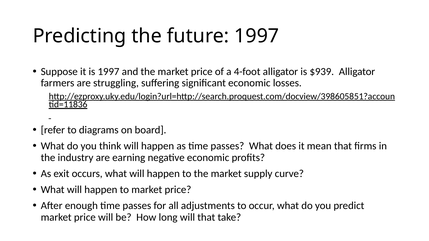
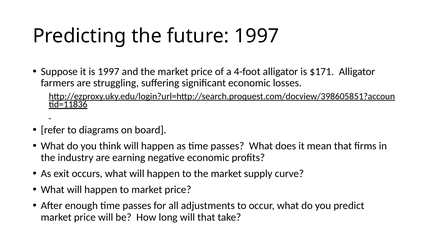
$939: $939 -> $171 (322, 72)
